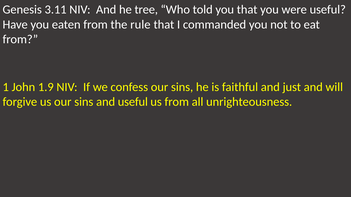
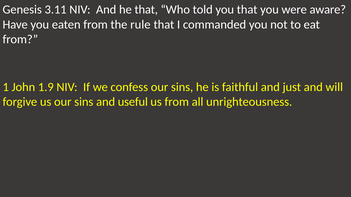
he tree: tree -> that (146, 10)
were useful: useful -> aware (328, 10)
